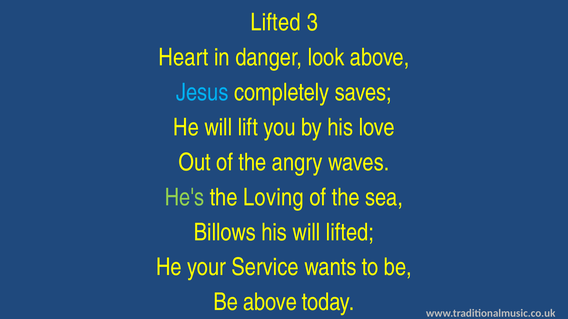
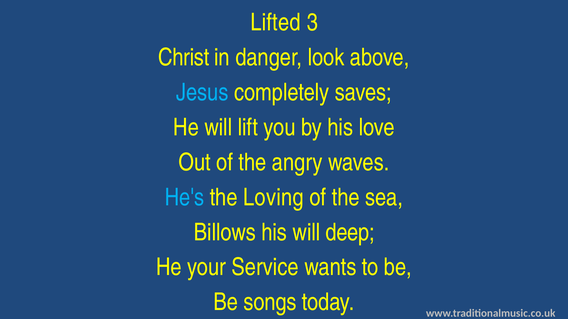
Heart: Heart -> Christ (184, 57)
He's colour: light green -> light blue (185, 198)
will lifted: lifted -> deep (350, 233)
Be above: above -> songs (270, 303)
